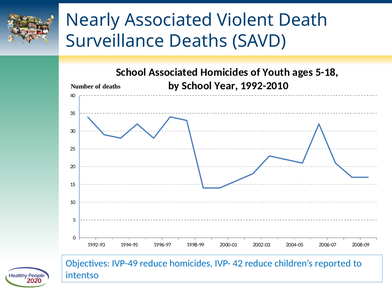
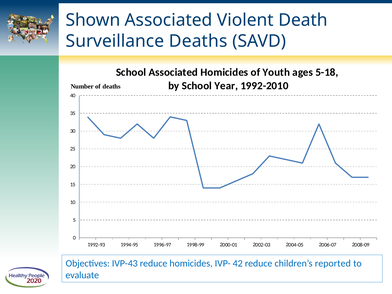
Nearly: Nearly -> Shown (93, 20)
IVP-49: IVP-49 -> IVP-43 (125, 263)
intentso: intentso -> evaluate (82, 275)
